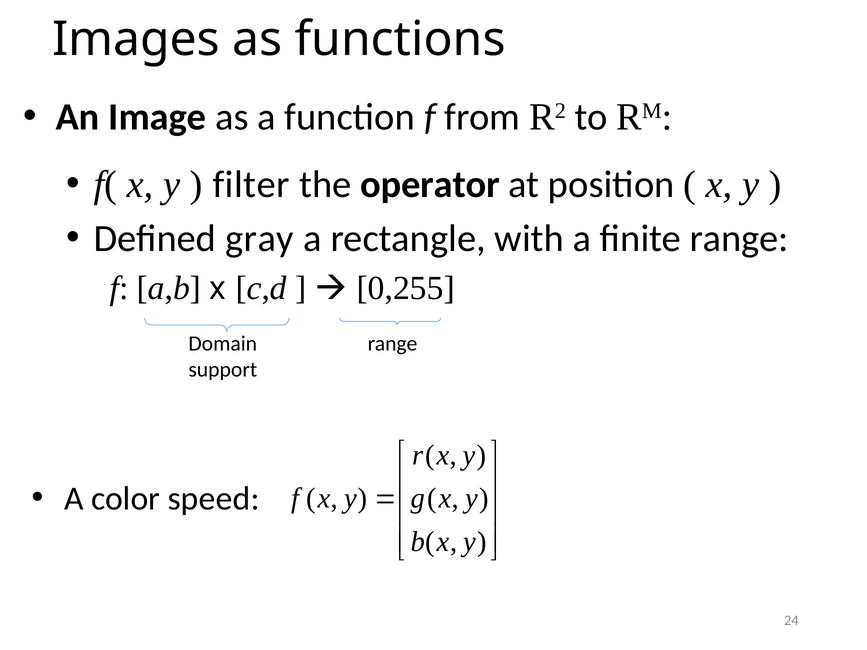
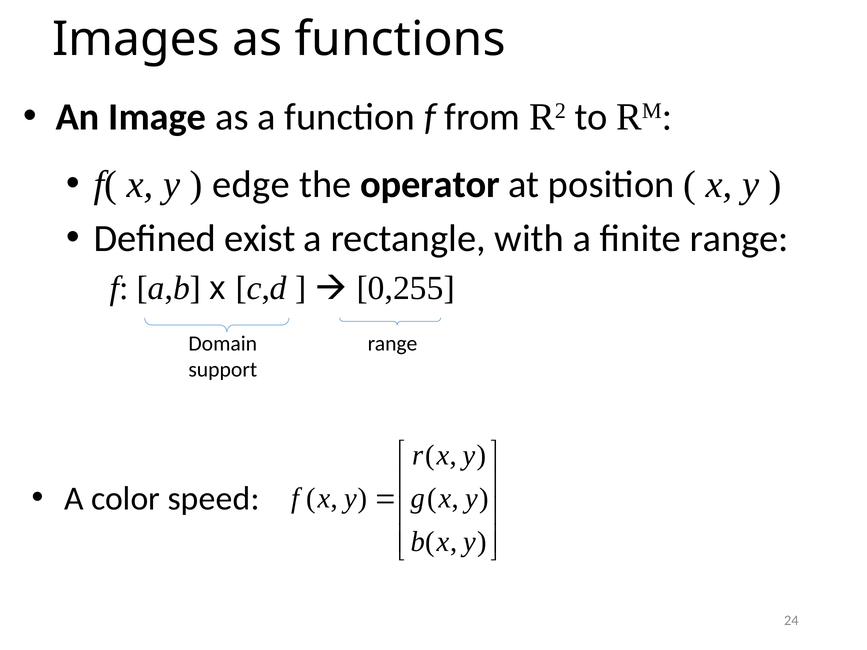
filter: filter -> edge (251, 184)
gray: gray -> exist (260, 238)
